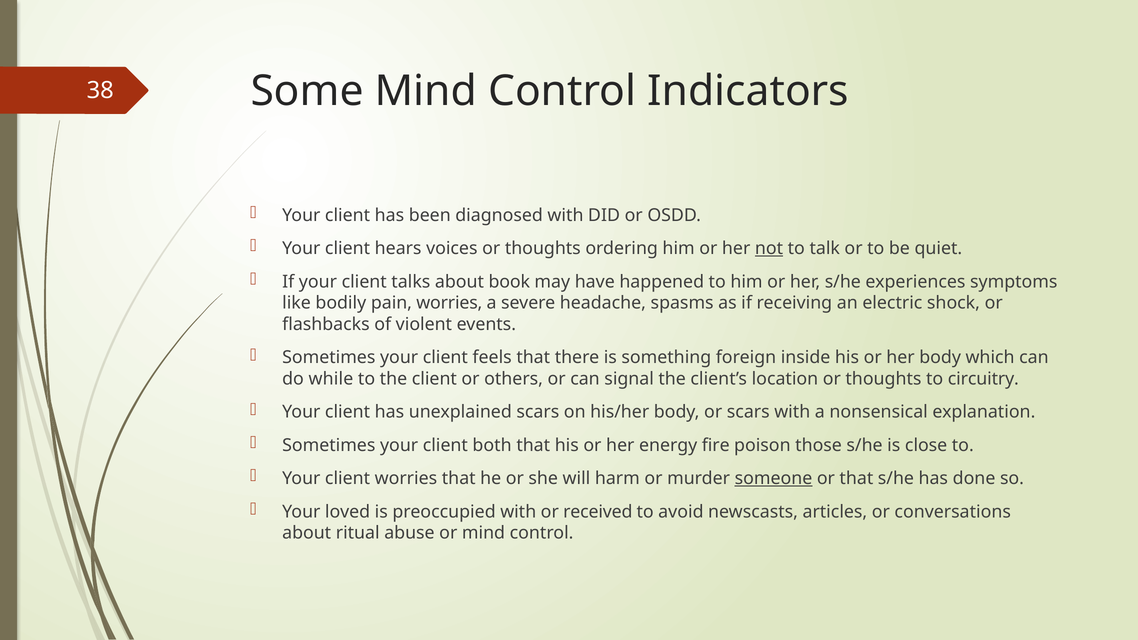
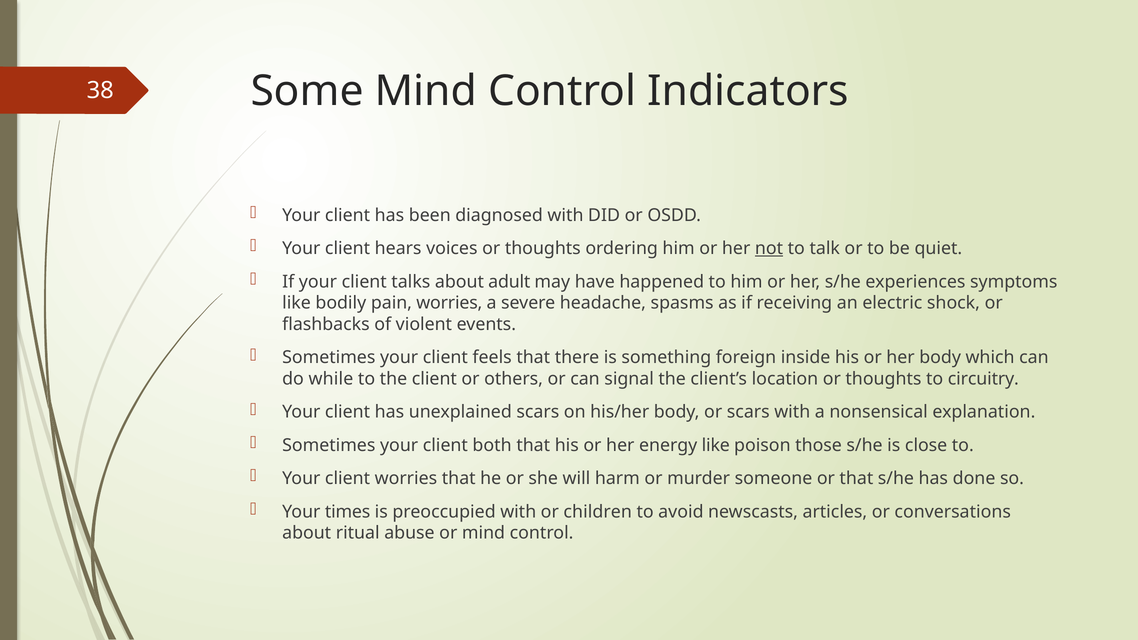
book: book -> adult (509, 282)
energy fire: fire -> like (716, 445)
someone underline: present -> none (773, 479)
loved: loved -> times (348, 512)
received: received -> children (598, 512)
